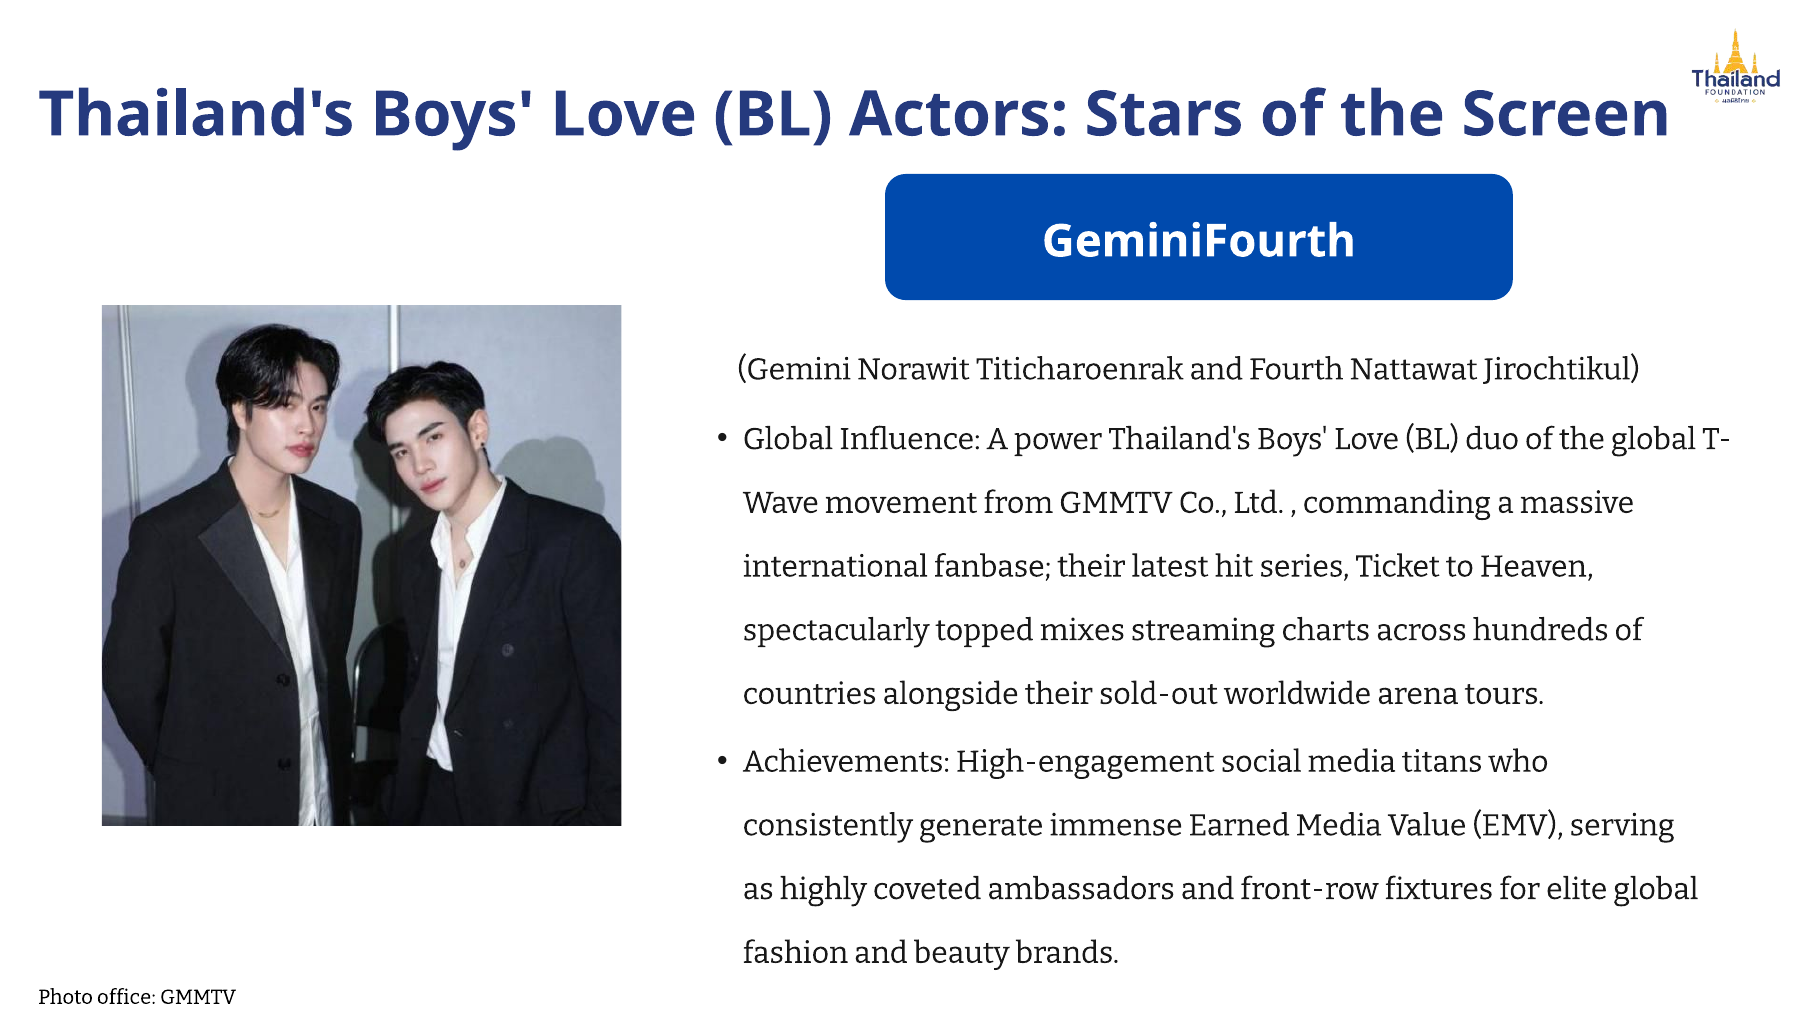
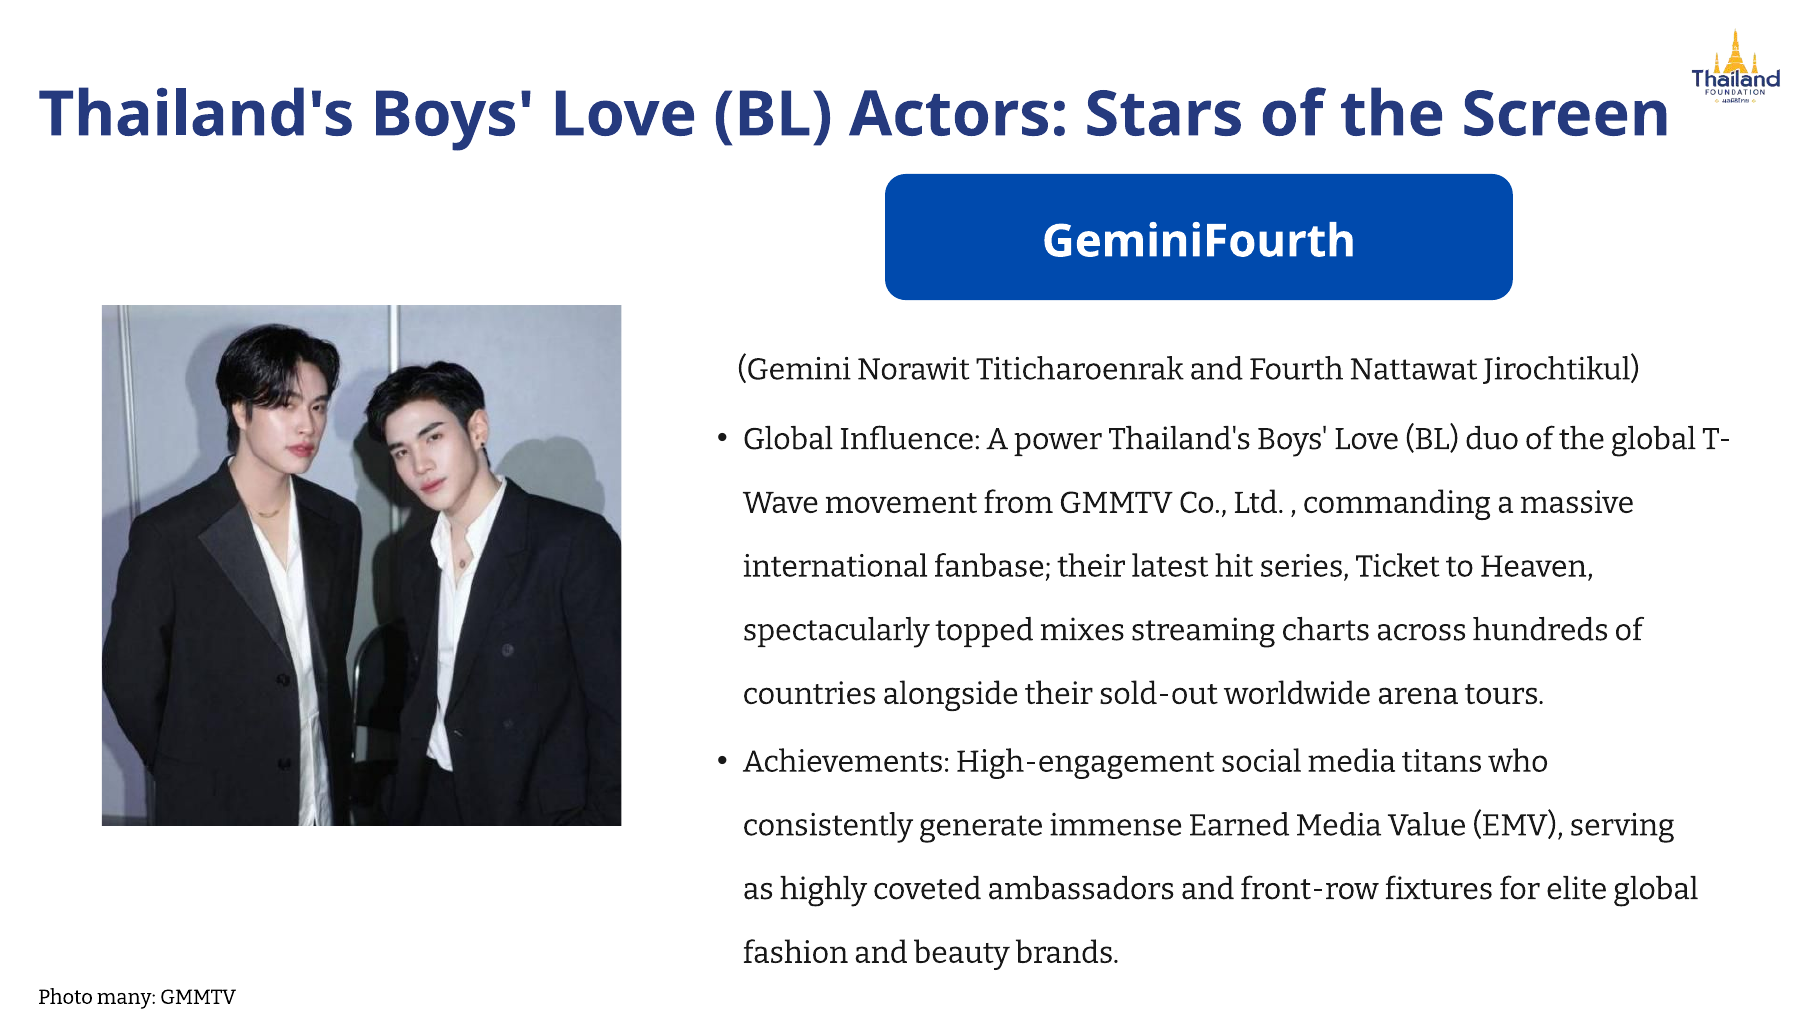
office: office -> many (126, 997)
